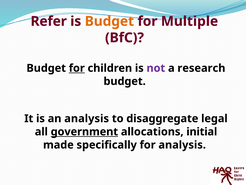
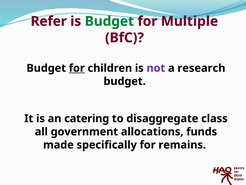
Budget colour: orange -> green (109, 21)
an analysis: analysis -> catering (87, 118)
legal: legal -> class (214, 118)
government underline: present -> none (84, 131)
initial: initial -> funds (202, 131)
for analysis: analysis -> remains (182, 145)
